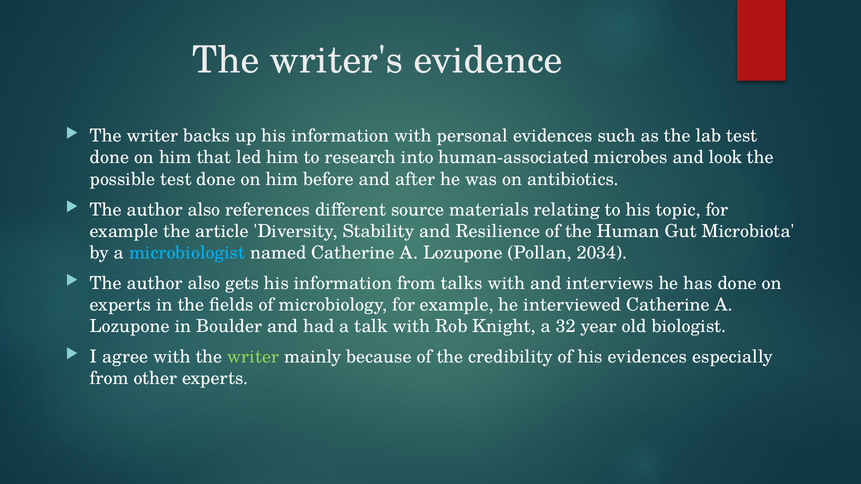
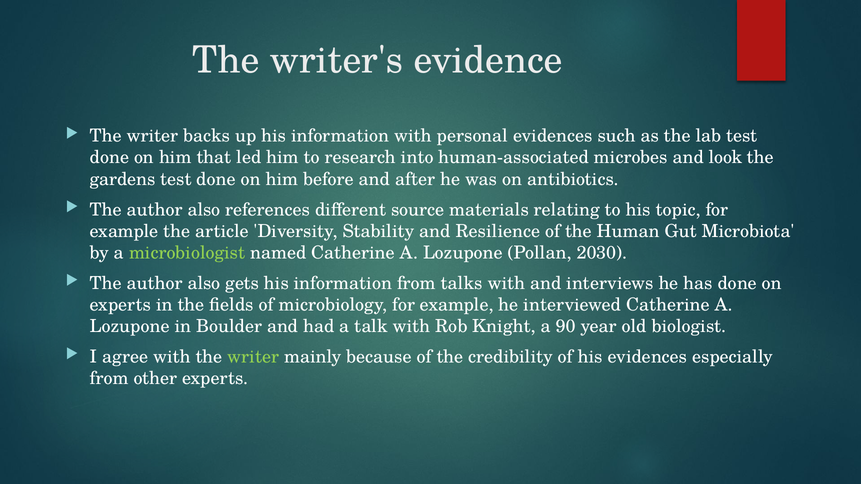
possible: possible -> gardens (123, 179)
microbiologist colour: light blue -> light green (187, 253)
2034: 2034 -> 2030 (602, 253)
32: 32 -> 90 (566, 327)
